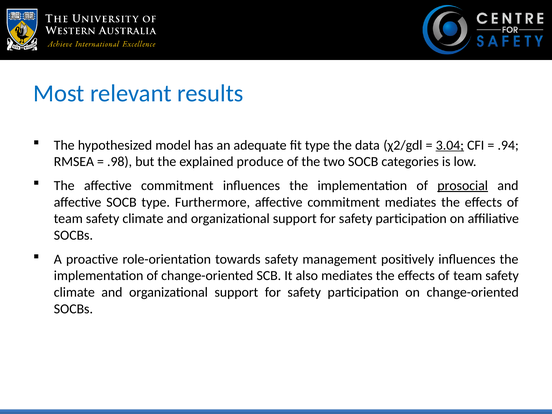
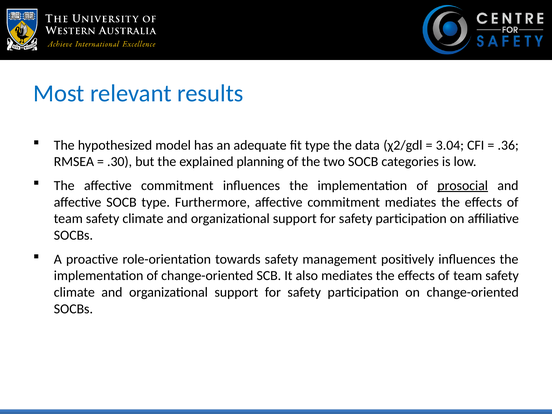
3.04 underline: present -> none (450, 145)
.94: .94 -> .36 (508, 145)
.98: .98 -> .30 (120, 162)
produce: produce -> planning (260, 162)
